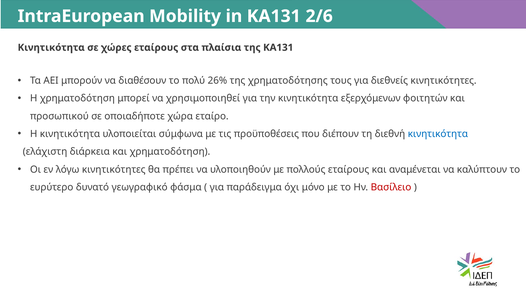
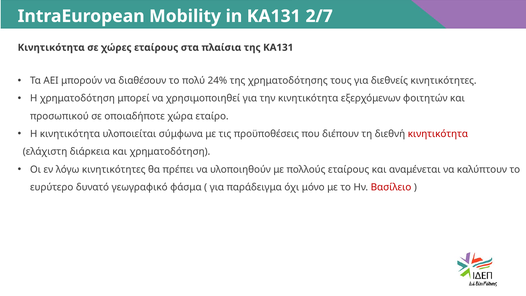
2/6: 2/6 -> 2/7 (319, 16)
26%: 26% -> 24% (217, 81)
κινητικότητα colour: blue -> red (438, 134)
